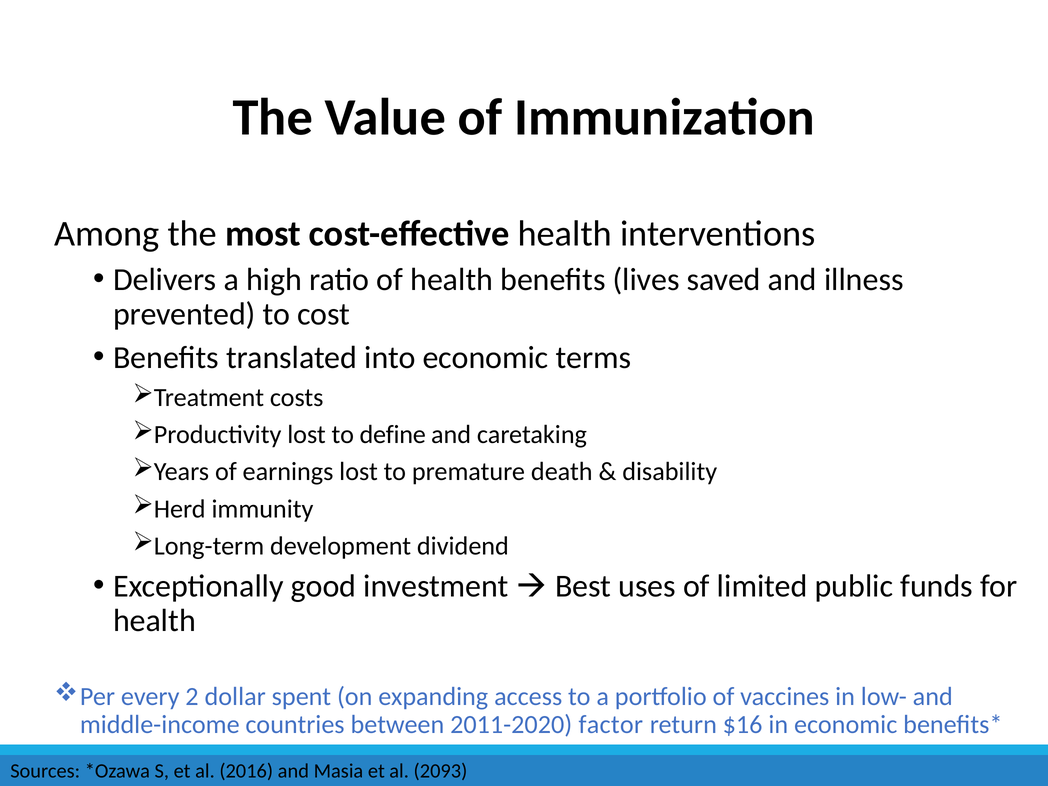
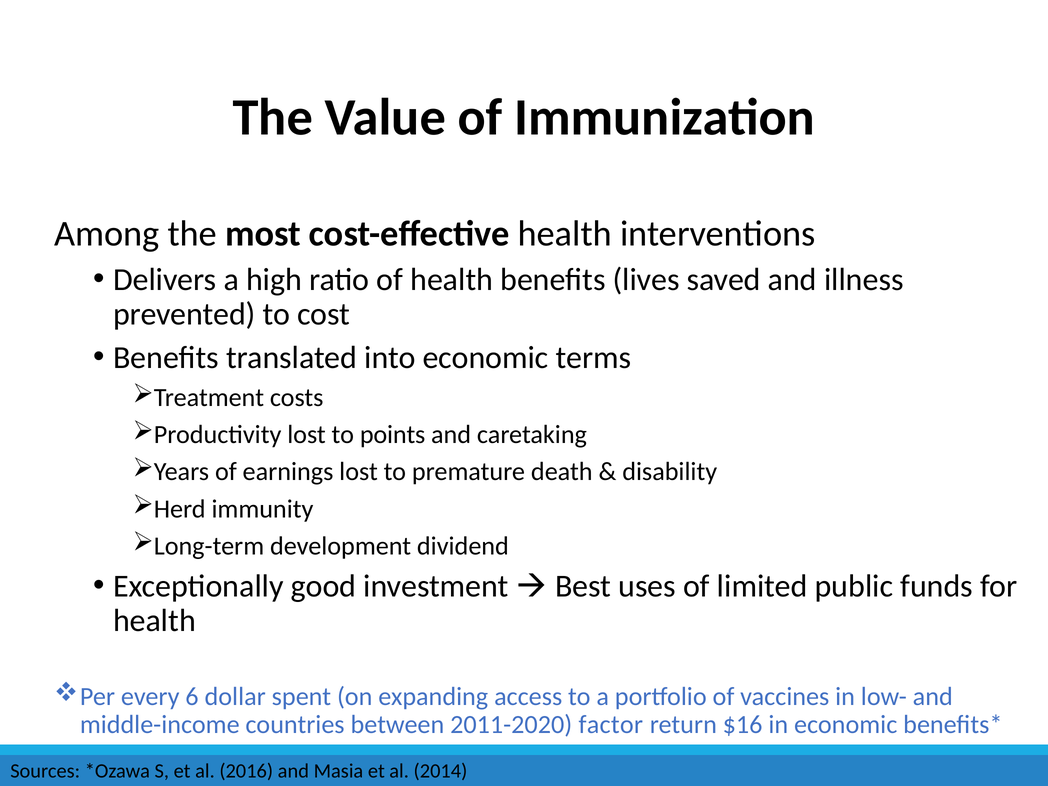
define: define -> points (393, 435)
2: 2 -> 6 (192, 696)
2093: 2093 -> 2014 (440, 771)
